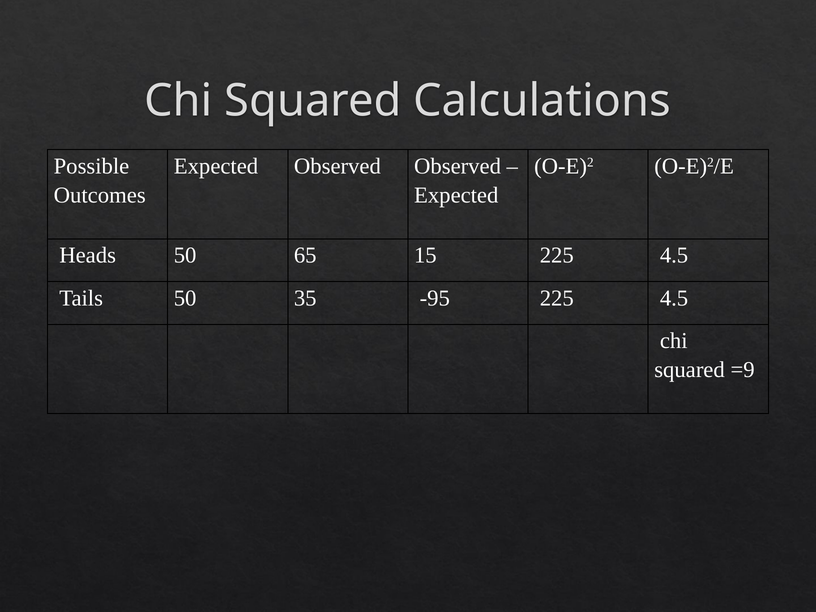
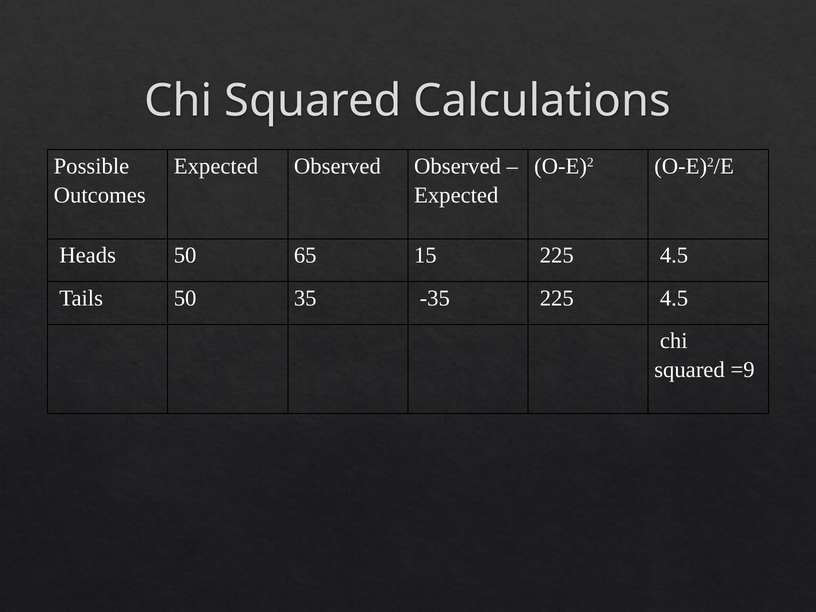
-95: -95 -> -35 (435, 298)
